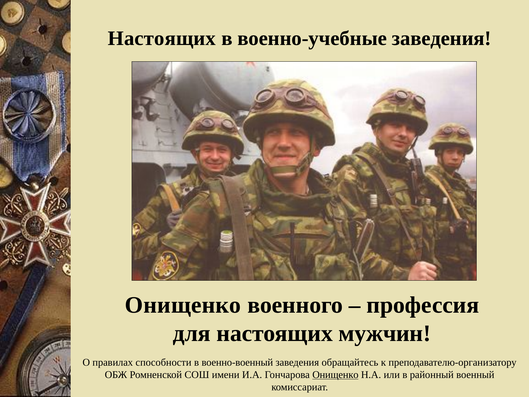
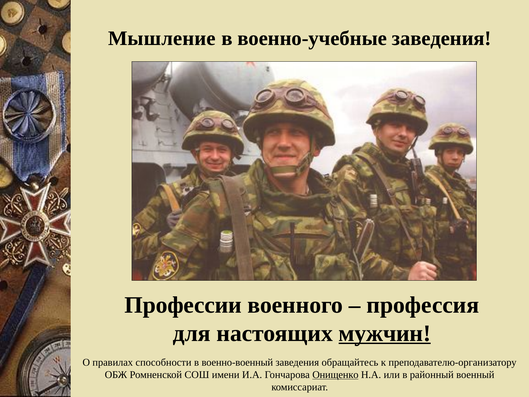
Настоящих: Настоящих -> Мышление (162, 38)
Онищенко: Онищенко -> Профессии (183, 305)
мужчин underline: none -> present (385, 333)
